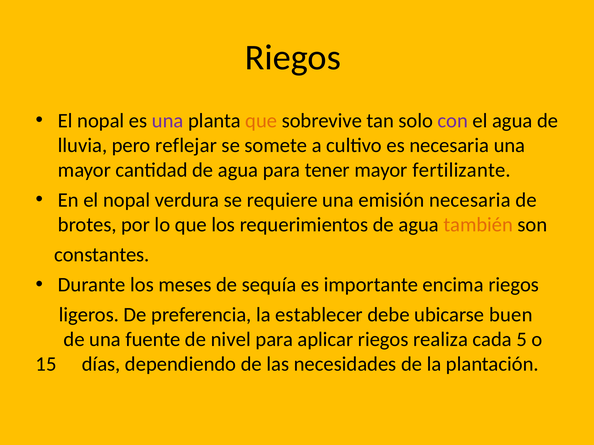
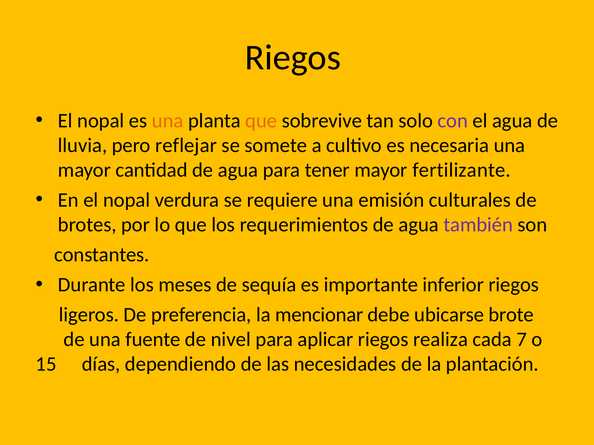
una colour: purple -> orange (168, 121)
emisión necesaria: necesaria -> culturales (470, 200)
también colour: orange -> purple (478, 225)
encima: encima -> inferior (453, 285)
establecer: establecer -> mencionar (319, 315)
buen: buen -> brote (511, 315)
5: 5 -> 7 (522, 340)
